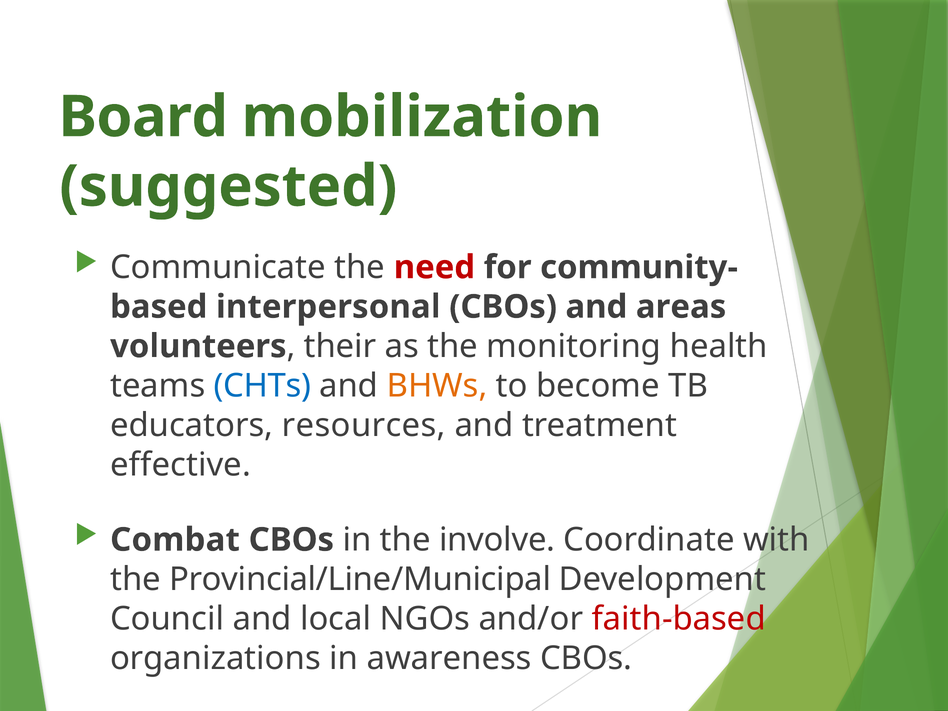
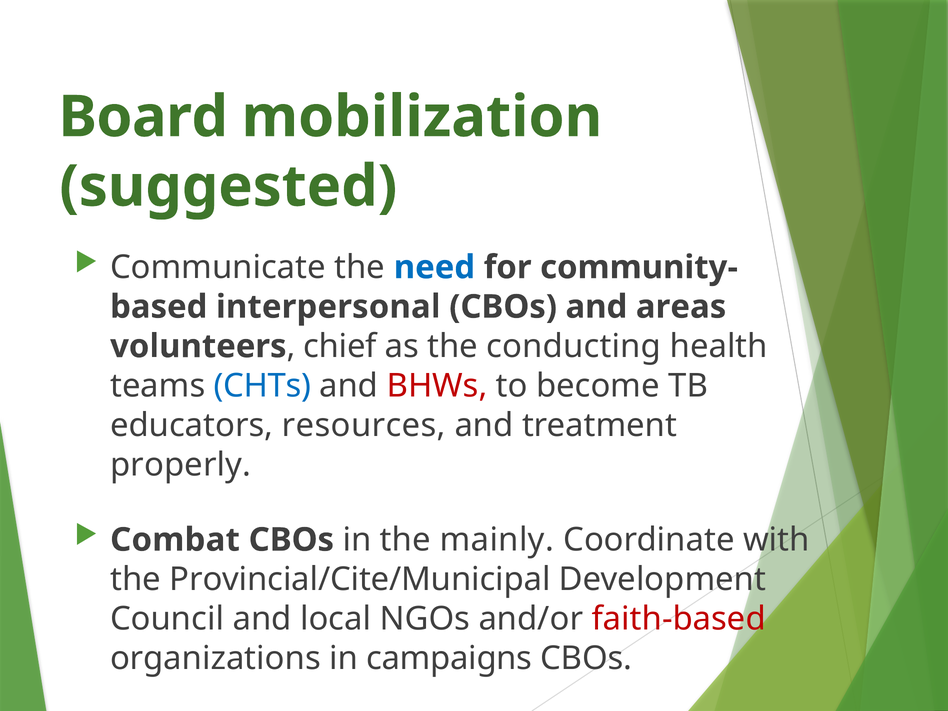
need colour: red -> blue (434, 267)
their: their -> chief (340, 346)
monitoring: monitoring -> conducting (574, 346)
BHWs colour: orange -> red (437, 386)
effective: effective -> properly (181, 465)
involve: involve -> mainly (497, 540)
Provincial/Line/Municipal: Provincial/Line/Municipal -> Provincial/Cite/Municipal (360, 579)
awareness: awareness -> campaigns (449, 658)
